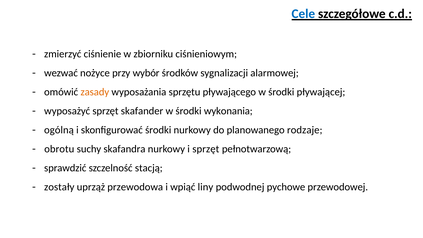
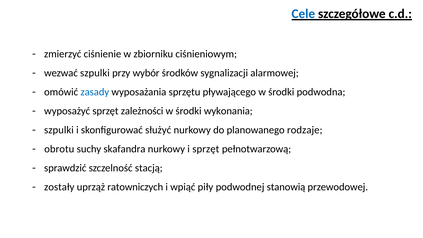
wezwać nożyce: nożyce -> szpulki (95, 73)
zasady colour: orange -> blue (95, 92)
pływającej: pływającej -> podwodna (321, 92)
skafander: skafander -> zależności (142, 111)
ogólną: ogólną -> szpulki (59, 130)
skonfigurować środki: środki -> służyć (158, 130)
przewodowa: przewodowa -> ratowniczych (135, 187)
liny: liny -> piły (205, 187)
pychowe: pychowe -> stanowią (286, 187)
